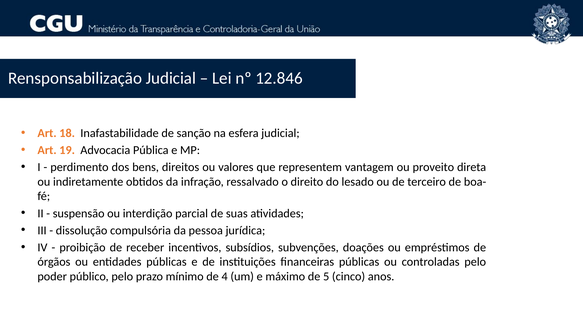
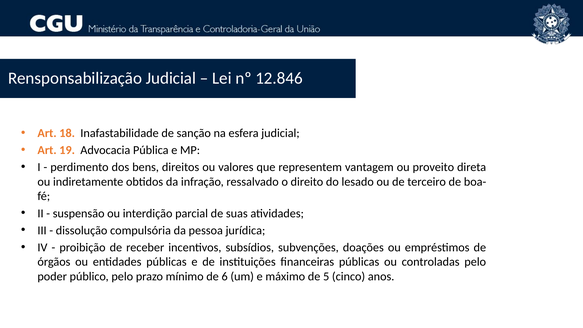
4: 4 -> 6 (225, 276)
